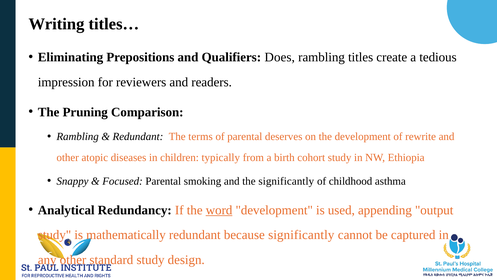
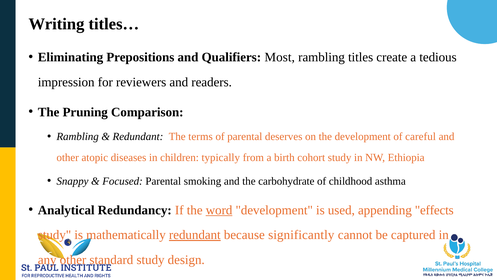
Does: Does -> Most (280, 57)
rewrite: rewrite -> careful (421, 136)
the significantly: significantly -> carbohydrate (286, 181)
output: output -> effects (434, 210)
redundant underline: none -> present (195, 235)
